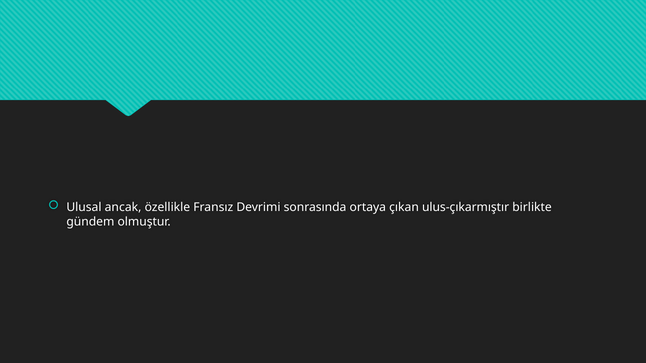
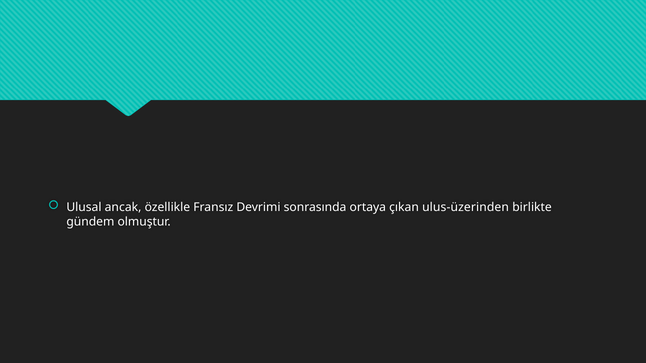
ulus-çıkarmıştır: ulus-çıkarmıştır -> ulus-üzerinden (466, 208)
